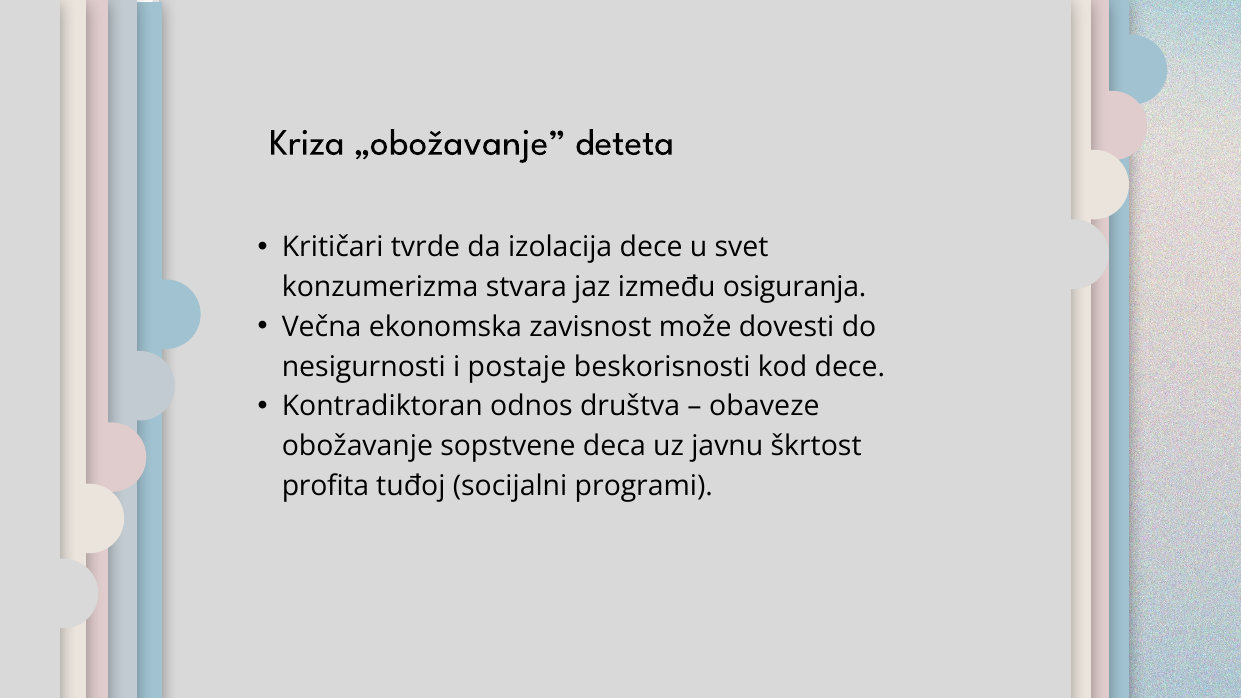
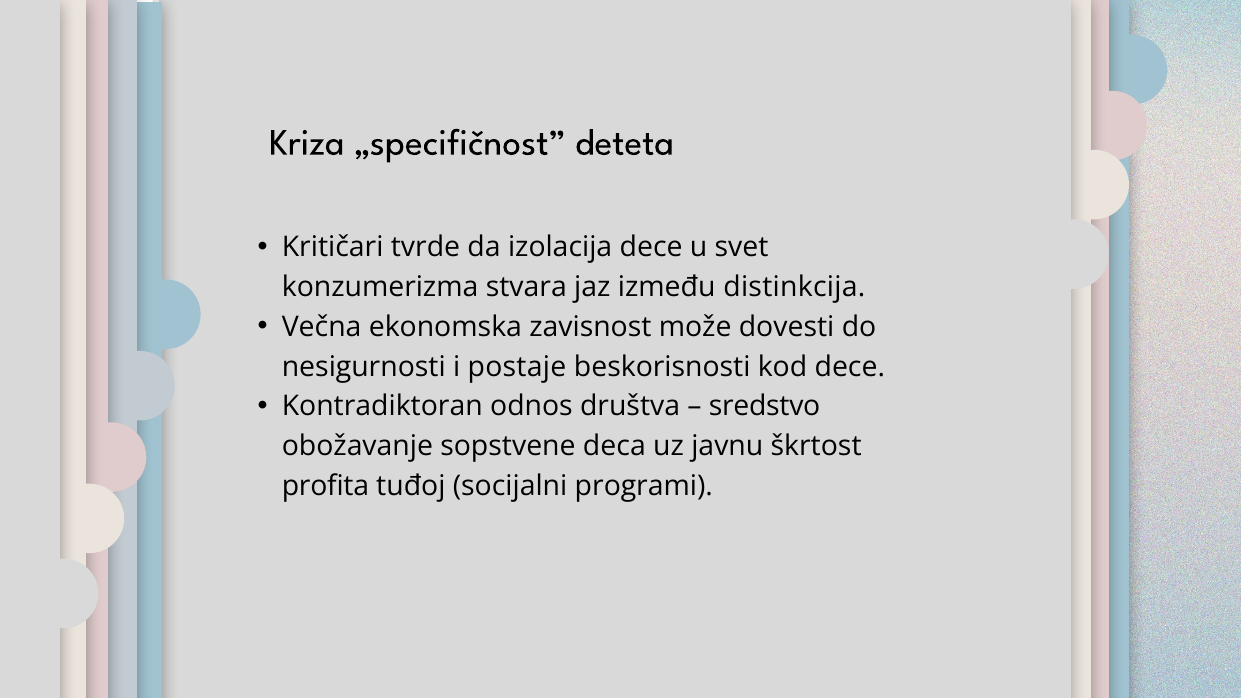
„obožavanje: „obožavanje -> „specifičnost (460, 142)
osiguranja: osiguranja -> distinkcija (794, 287)
obaveze: obaveze -> sredstvo (765, 407)
